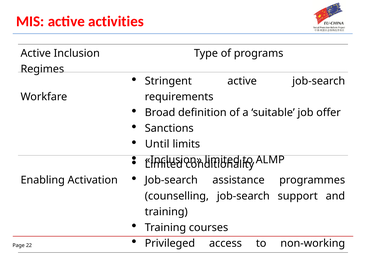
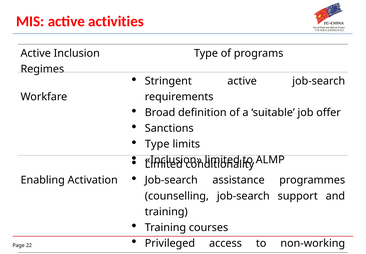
Until: Until -> Type (157, 144)
